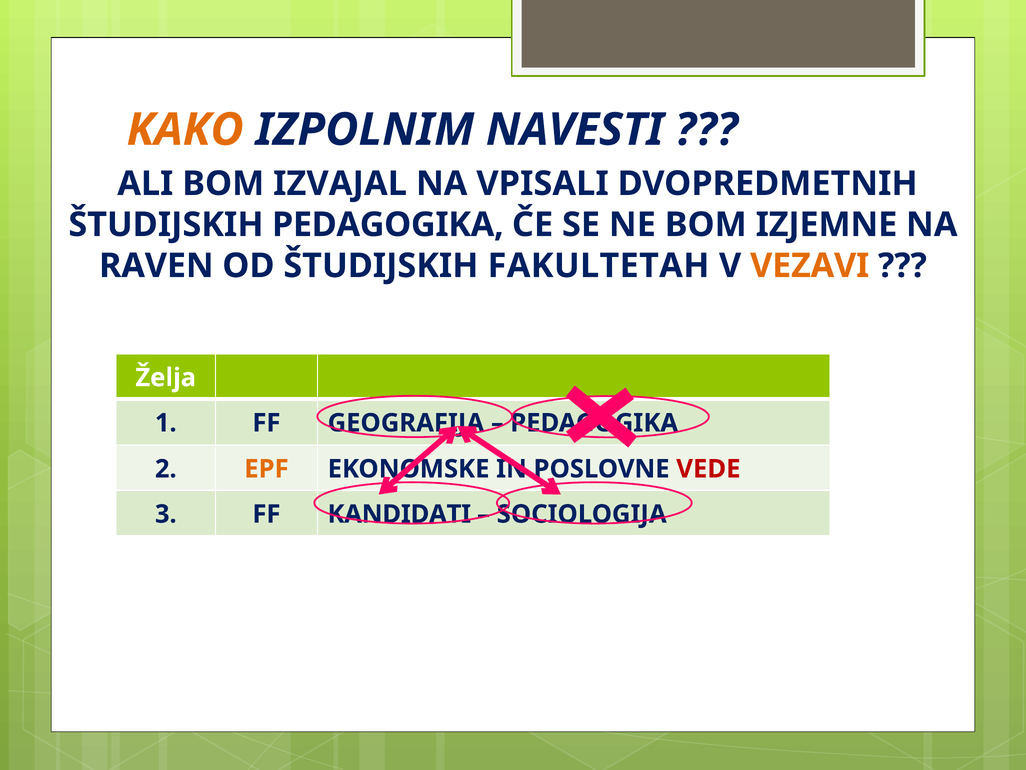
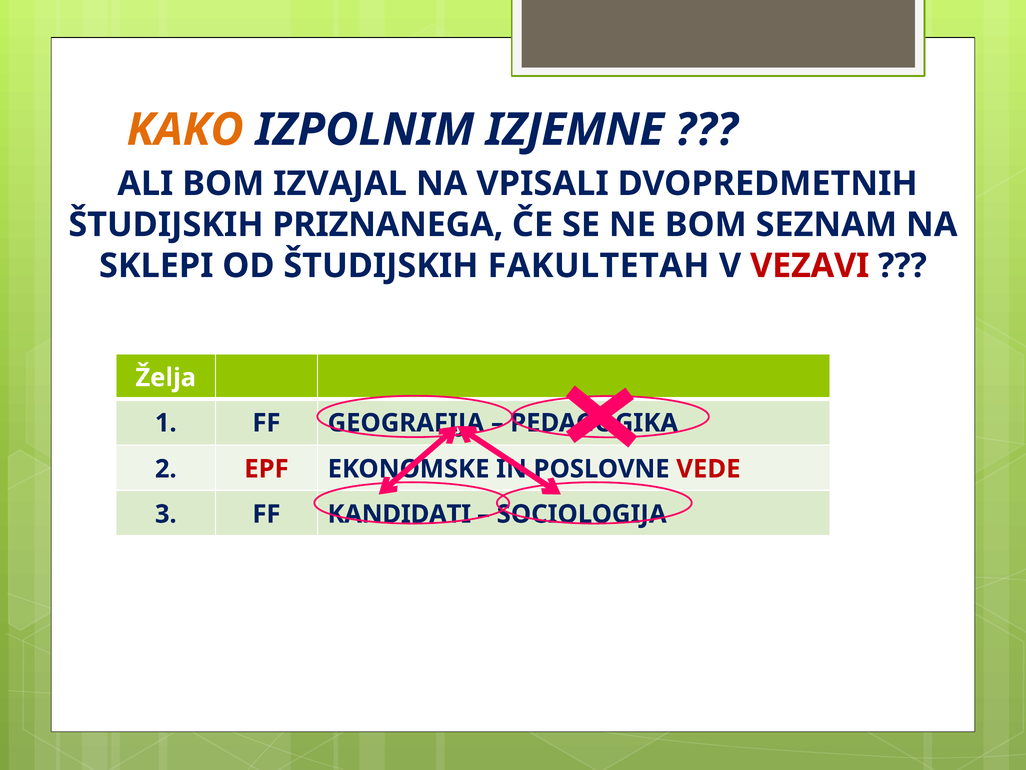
NAVESTI: NAVESTI -> IZJEMNE (575, 130)
ŠTUDIJSKIH PEDAGOGIKA: PEDAGOGIKA -> PRIZNANEGA (388, 225)
IZJEMNE: IZJEMNE -> SEZNAM (826, 225)
RAVEN: RAVEN -> SKLEPI (156, 266)
VEZAVI colour: orange -> red (810, 266)
EPF colour: orange -> red (266, 469)
